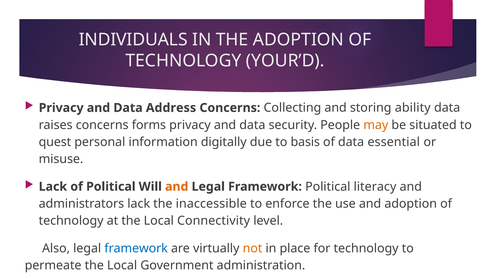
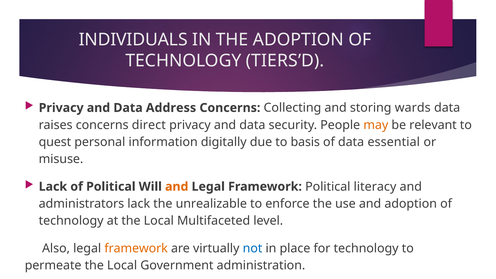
YOUR’D: YOUR’D -> TIERS’D (285, 61)
ability: ability -> wards (413, 108)
forms: forms -> direct (149, 125)
situated: situated -> relevant (433, 125)
inaccessible: inaccessible -> unrealizable (211, 204)
Connectivity: Connectivity -> Multifaceted (214, 221)
framework colour: blue -> orange (136, 248)
not colour: orange -> blue (253, 248)
